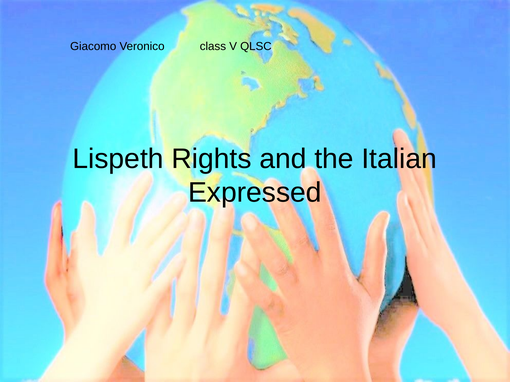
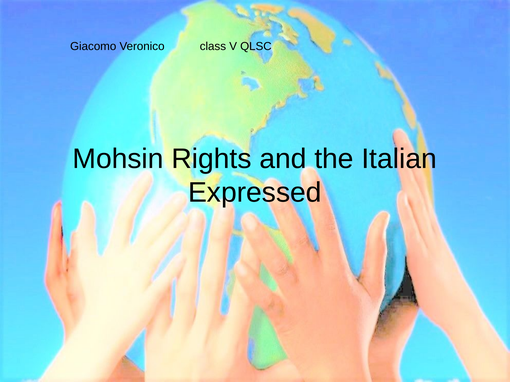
Lispeth: Lispeth -> Mohsin (118, 159)
